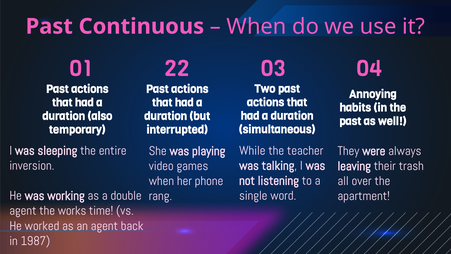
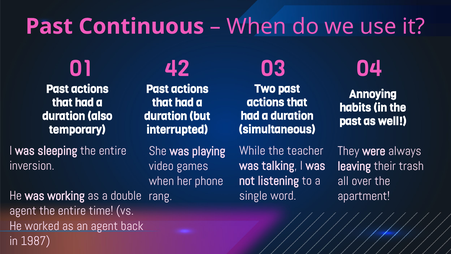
22: 22 -> 42 (177, 69)
agent the works: works -> entire (72, 211)
